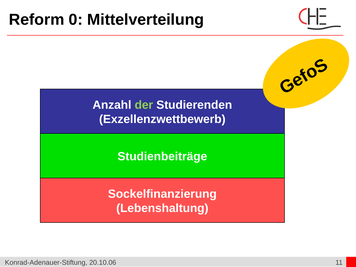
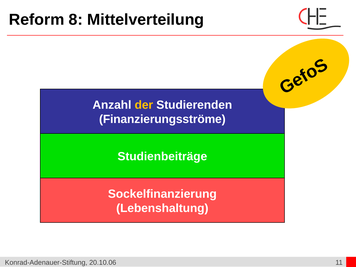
0: 0 -> 8 (76, 20)
der colour: light green -> yellow (144, 105)
Exzellenzwettbewerb: Exzellenzwettbewerb -> Finanzierungsströme (162, 119)
